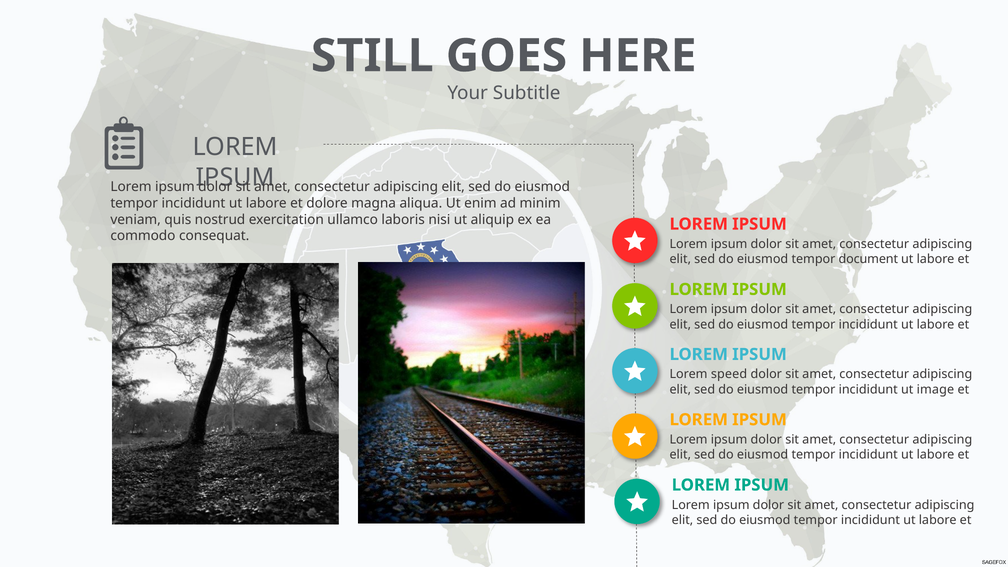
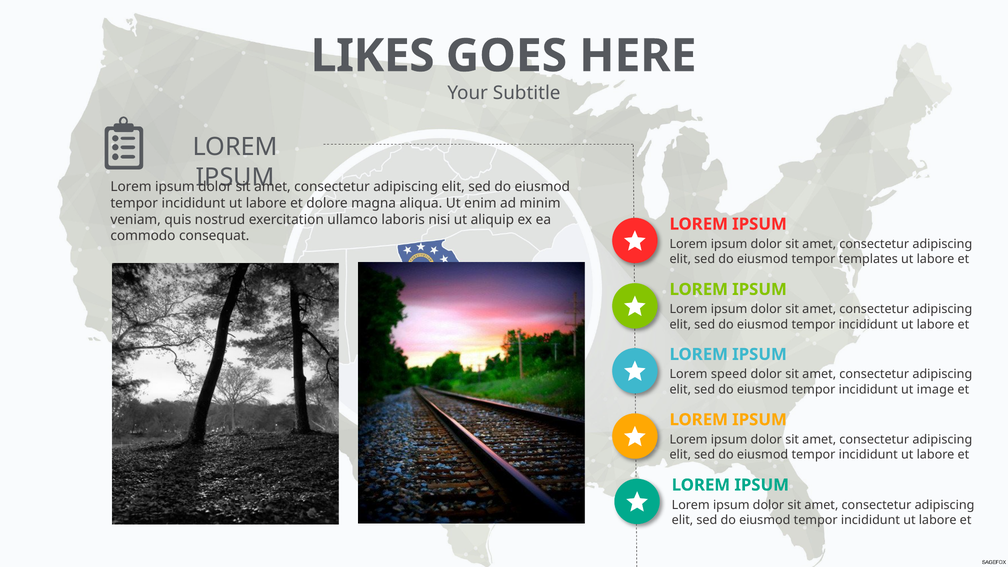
STILL: STILL -> LIKES (373, 56)
document: document -> templates (868, 259)
